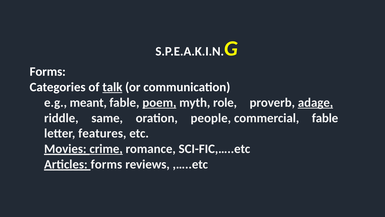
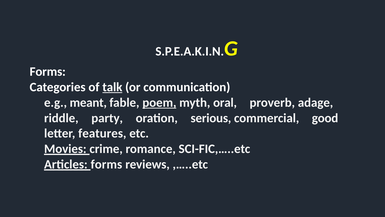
role: role -> oral (225, 102)
adage underline: present -> none (315, 102)
same: same -> party (107, 118)
people: people -> serious (211, 118)
commercial fable: fable -> good (325, 118)
crime underline: present -> none (106, 149)
